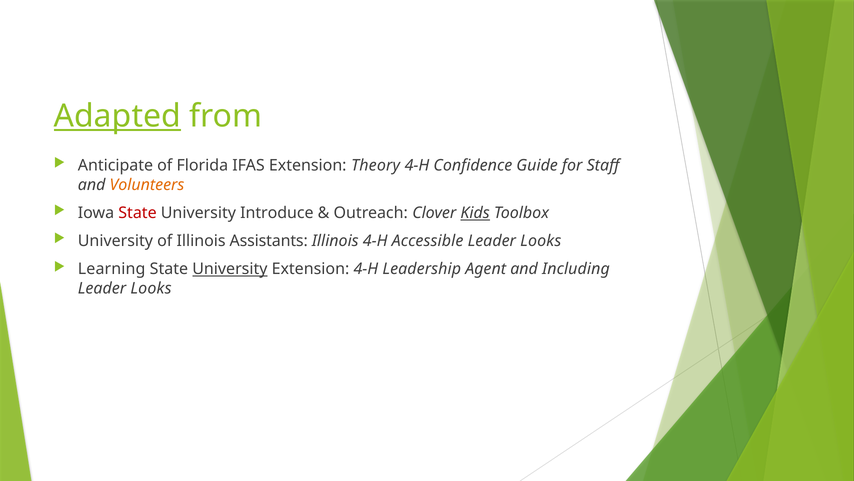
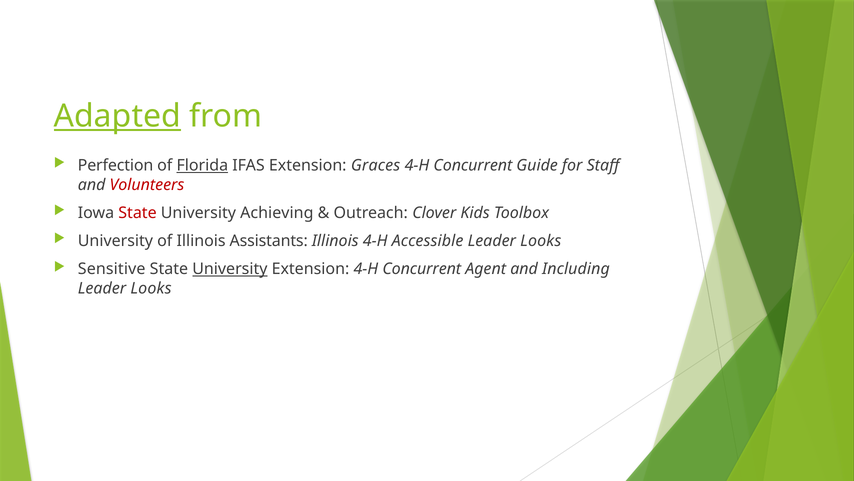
Anticipate: Anticipate -> Perfection (116, 165)
Florida underline: none -> present (202, 165)
Theory: Theory -> Graces (376, 165)
Confidence: Confidence -> Concurrent (473, 165)
Volunteers colour: orange -> red (147, 184)
Introduce: Introduce -> Achieving (277, 213)
Kids underline: present -> none (475, 213)
Learning: Learning -> Sensitive (112, 269)
Extension 4-H Leadership: Leadership -> Concurrent (422, 269)
